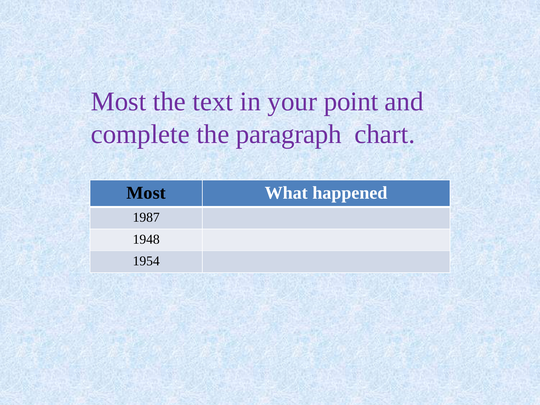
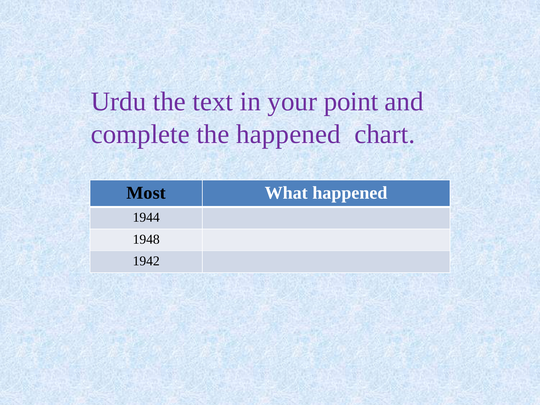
Most: Most -> Urdu (119, 102)
the paragraph: paragraph -> happened (288, 134)
1987: 1987 -> 1944 (146, 217)
1954: 1954 -> 1942 (146, 261)
